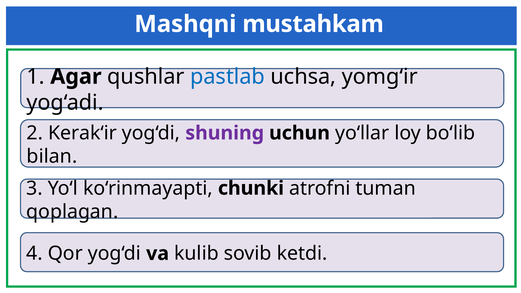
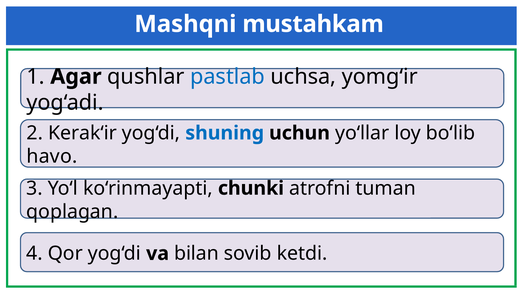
shuning colour: purple -> blue (225, 133)
bilan: bilan -> havo (52, 156)
kulib: kulib -> bilan (196, 254)
